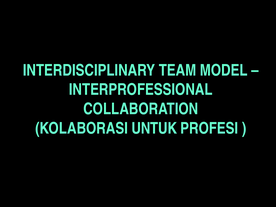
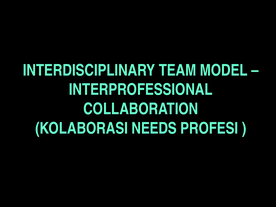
UNTUK: UNTUK -> NEEDS (154, 128)
